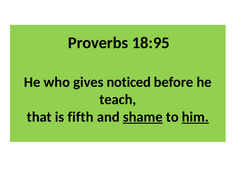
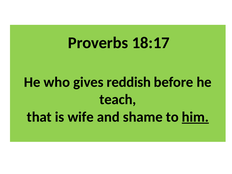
18:95: 18:95 -> 18:17 (151, 43)
noticed: noticed -> reddish (129, 82)
fifth: fifth -> wife (81, 117)
shame underline: present -> none (143, 117)
